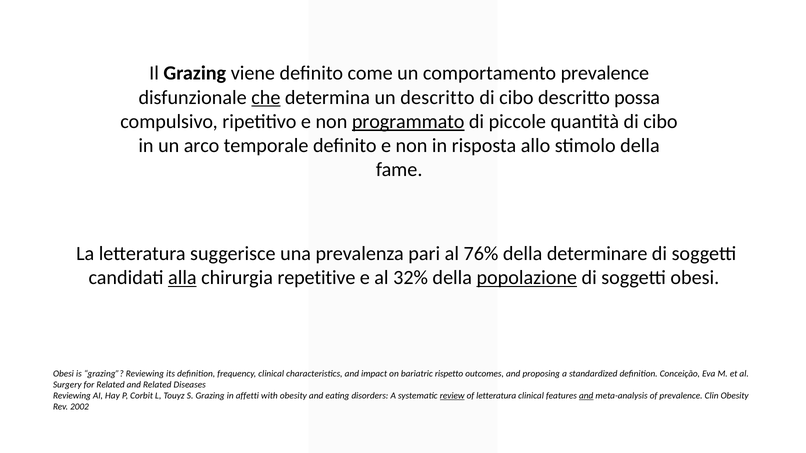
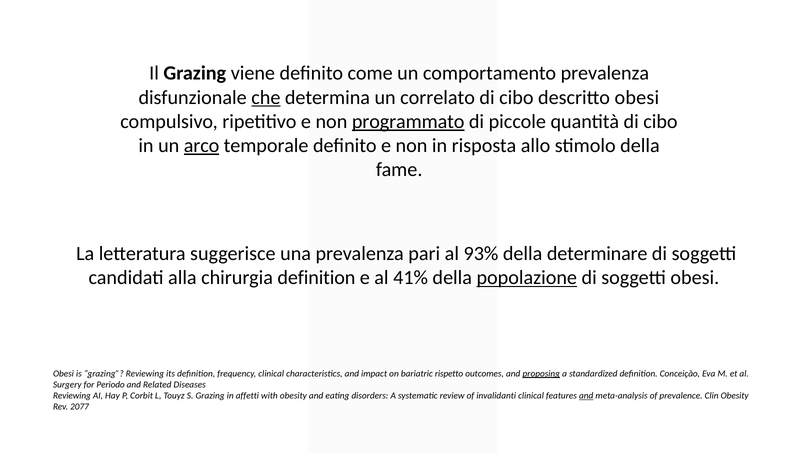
comportamento prevalence: prevalence -> prevalenza (605, 73)
un descritto: descritto -> correlato (438, 97)
descritto possa: possa -> obesi (637, 97)
arco underline: none -> present (202, 146)
76%: 76% -> 93% (481, 254)
alla underline: present -> none (182, 278)
chirurgia repetitive: repetitive -> definition (316, 278)
32%: 32% -> 41% (411, 278)
proposing underline: none -> present (541, 374)
for Related: Related -> Periodo (111, 385)
review underline: present -> none (452, 396)
of letteratura: letteratura -> invalidanti (496, 396)
2002: 2002 -> 2077 (80, 407)
